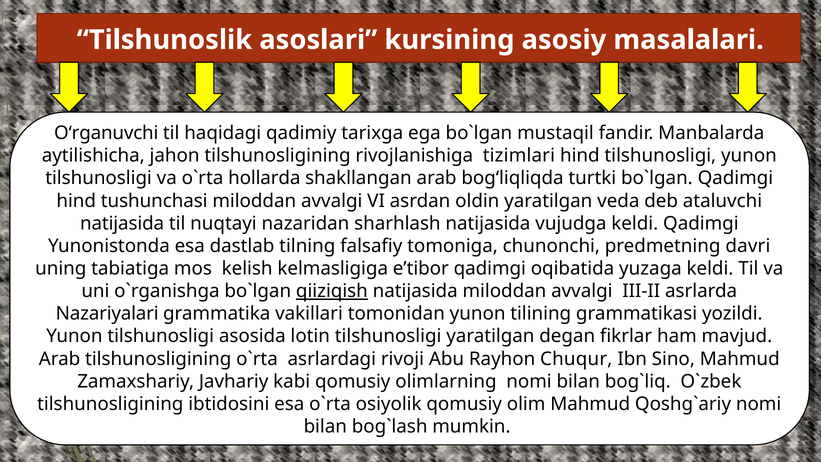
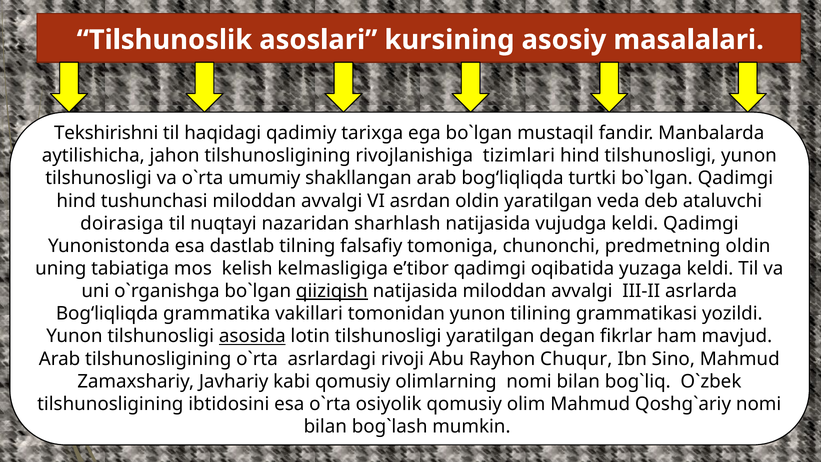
Oʻrganuvchi: Oʻrganuvchi -> Tekshirishni (106, 133)
hollarda: hollarda -> umumiy (264, 178)
natijasida: natijasida -> doirasiga (122, 223)
predmetning davri: davri -> oldin (748, 246)
Nazariyalari: Nazariyalari -> Bogʻliqliqda (107, 314)
asosida underline: none -> present (252, 336)
